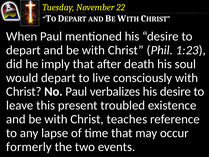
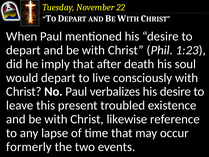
teaches: teaches -> likewise (127, 119)
